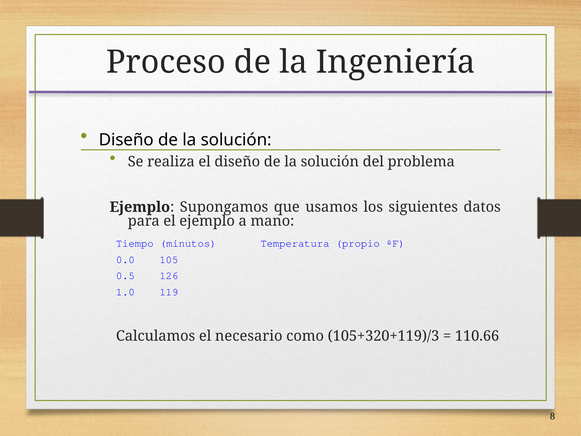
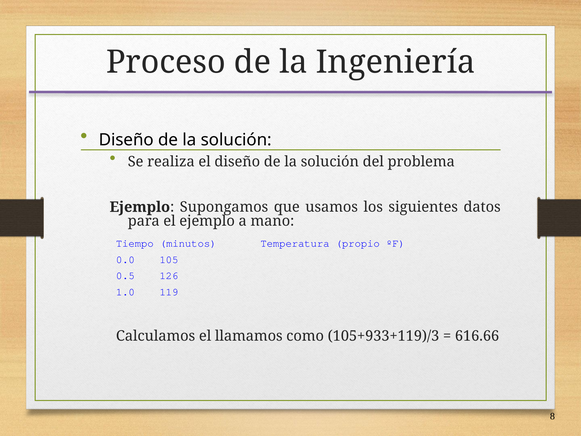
necesario: necesario -> llamamos (249, 336)
105+320+119)/3: 105+320+119)/3 -> 105+933+119)/3 (383, 336)
110.66: 110.66 -> 616.66 (477, 336)
